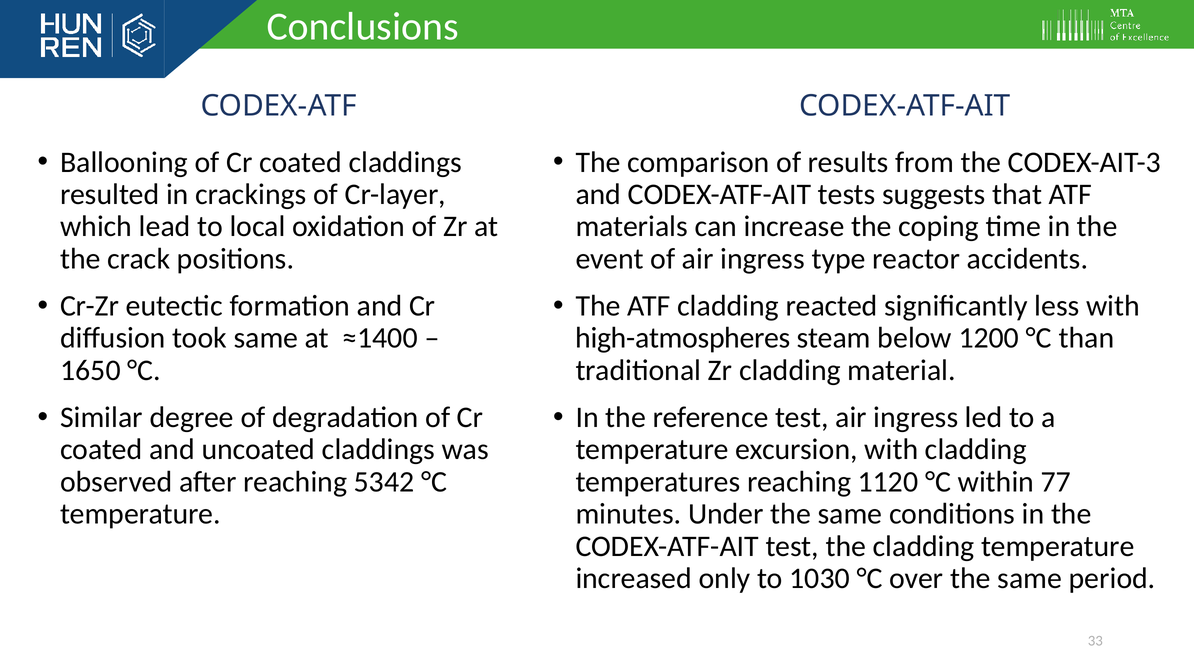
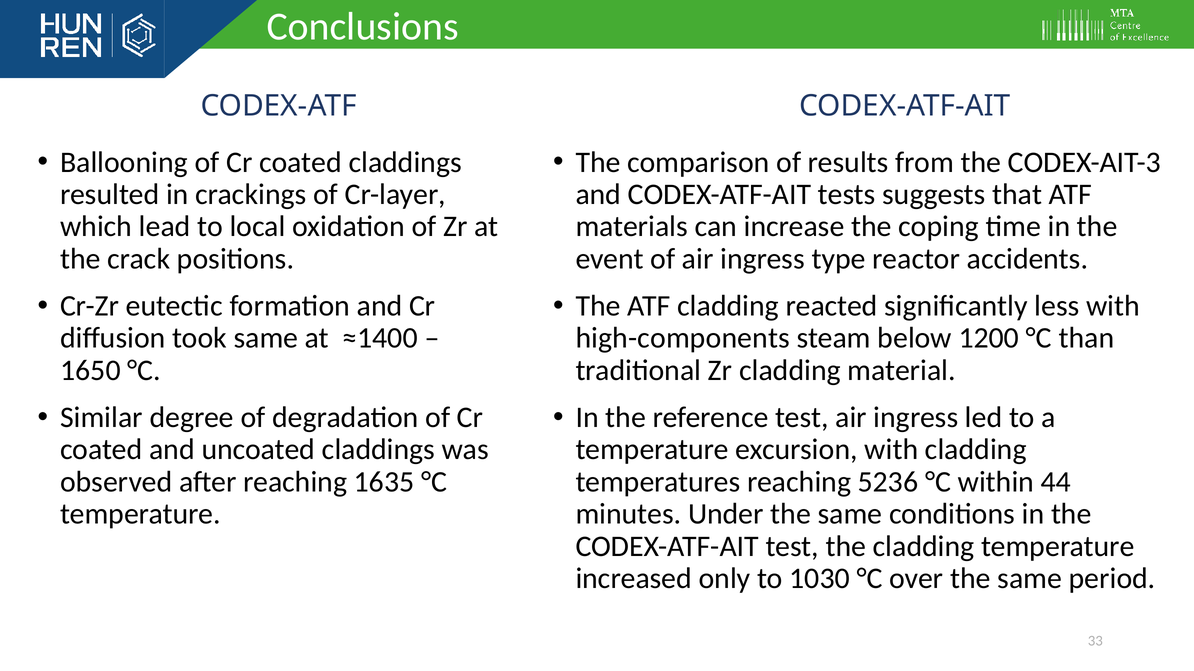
high-atmospheres: high-atmospheres -> high-components (683, 338)
5342: 5342 -> 1635 (384, 482)
1120: 1120 -> 5236 (888, 482)
77: 77 -> 44 (1056, 482)
